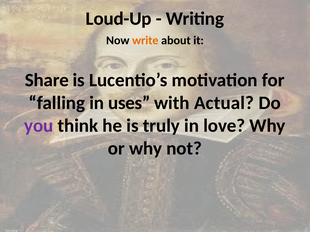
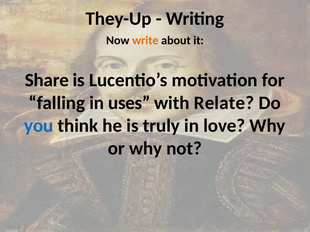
Loud-Up: Loud-Up -> They-Up (119, 19)
Actual: Actual -> Relate (224, 103)
you colour: purple -> blue (39, 126)
